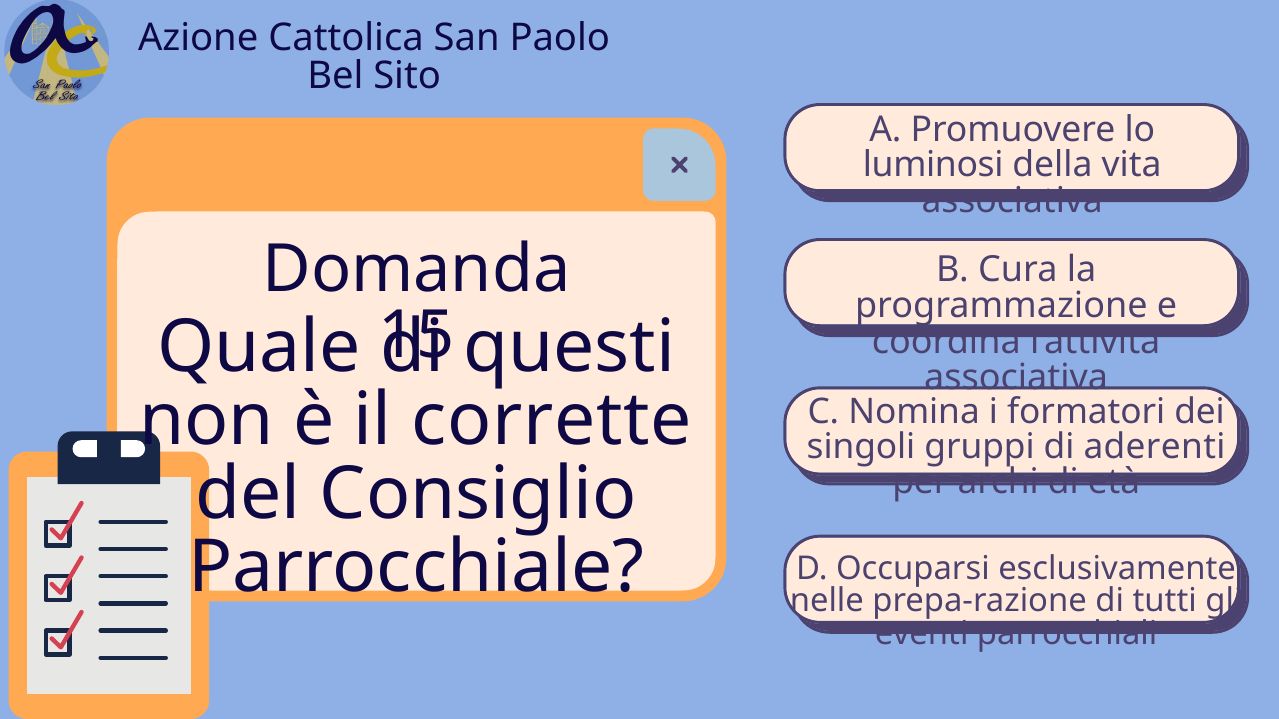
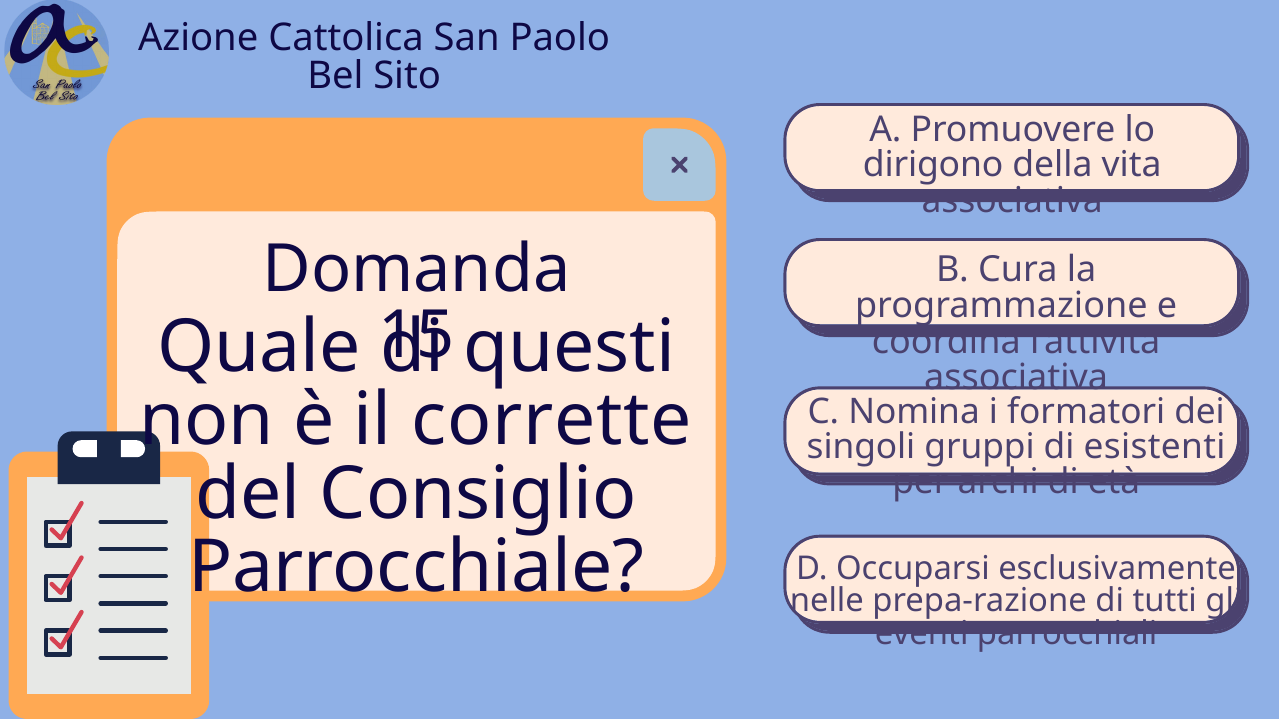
luminosi: luminosi -> dirigono (933, 165)
aderenti: aderenti -> esistenti (1155, 447)
